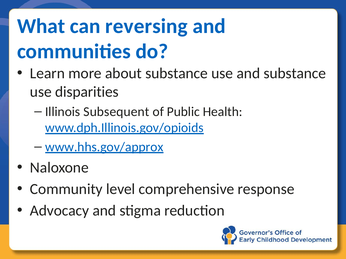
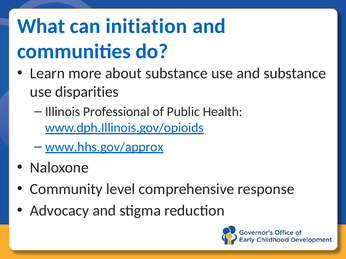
reversing: reversing -> initiation (146, 26)
Subsequent: Subsequent -> Professional (116, 112)
